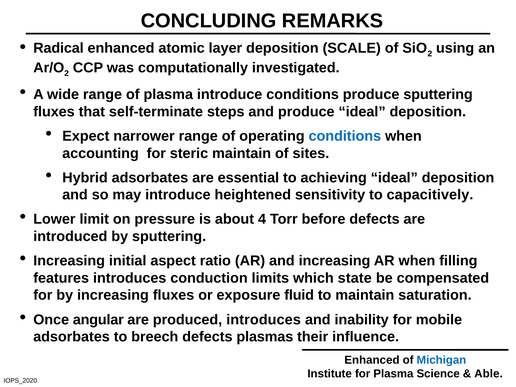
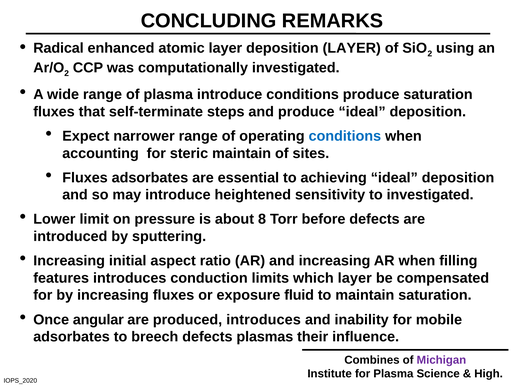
deposition SCALE: SCALE -> LAYER (352, 48)
produce sputtering: sputtering -> saturation (438, 94)
Hybrid: Hybrid -> Fluxes (85, 178)
to capacitively: capacitively -> investigated (430, 195)
4: 4 -> 8 (262, 219)
which state: state -> layer (355, 278)
Enhanced: Enhanced -> Combines (372, 360)
Michigan colour: blue -> purple (441, 360)
Able: Able -> High (489, 374)
